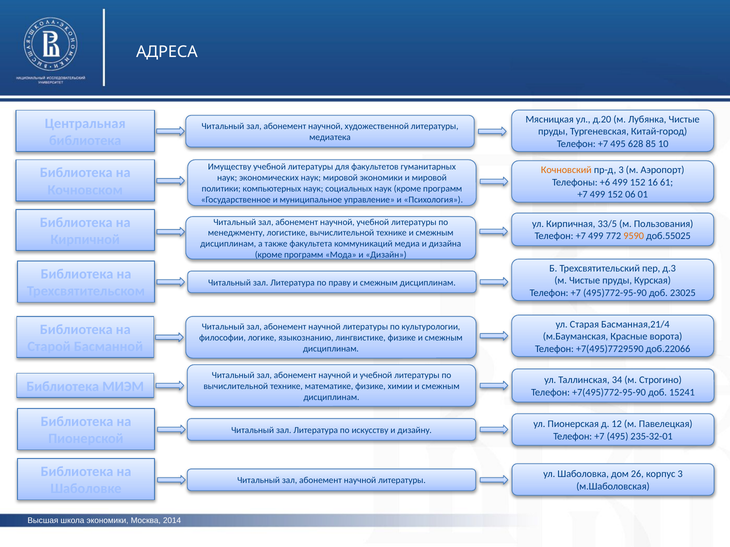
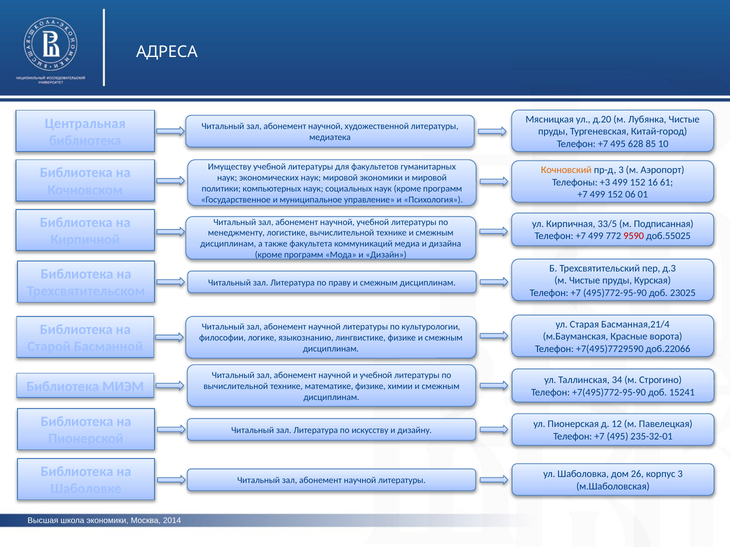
+6: +6 -> +3 (605, 182)
Пользования: Пользования -> Подписанная (664, 224)
9590 colour: orange -> red (634, 236)
